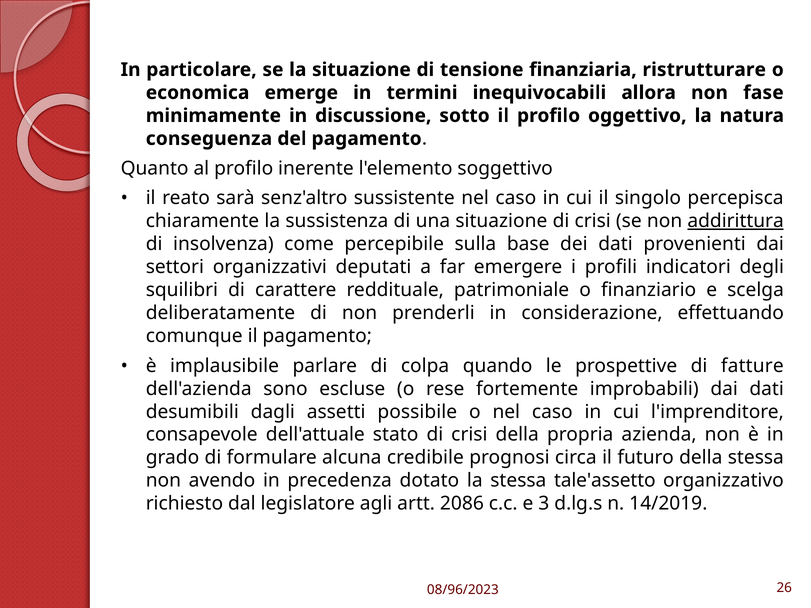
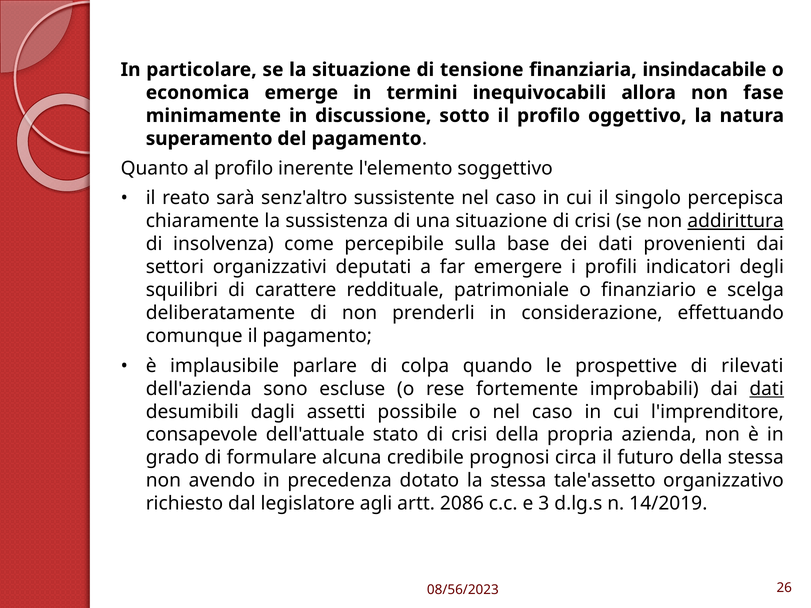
ristrutturare: ristrutturare -> insindacabile (704, 70)
conseguenza: conseguenza -> superamento (209, 139)
fatture: fatture -> rilevati (752, 366)
dati underline: none -> present (767, 389)
08/96/2023: 08/96/2023 -> 08/56/2023 (463, 590)
